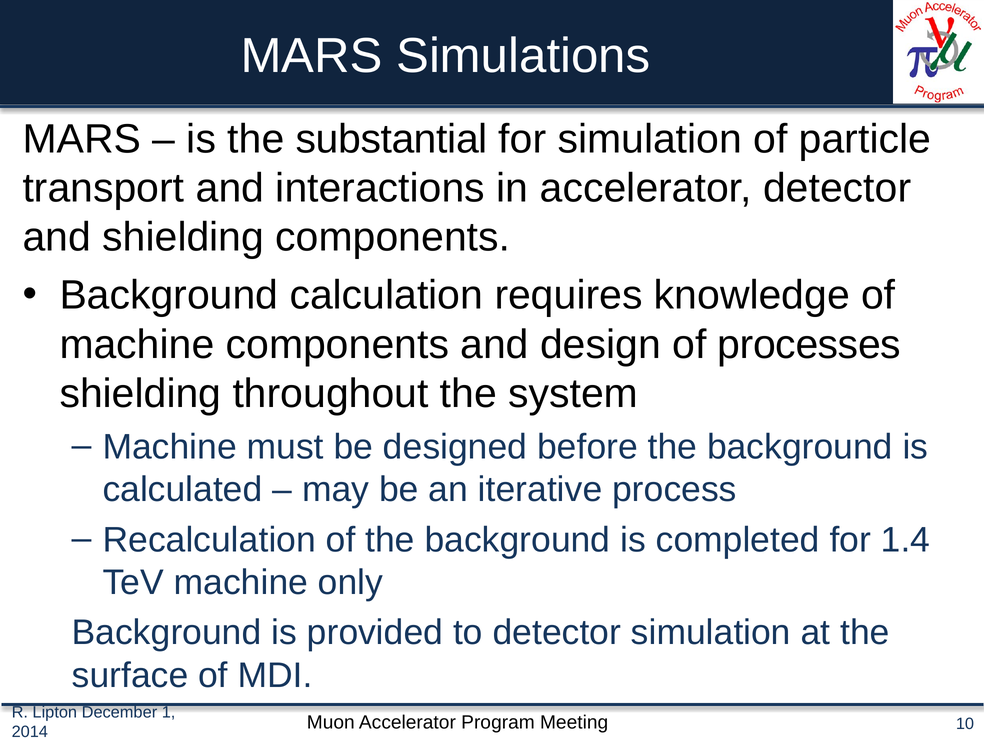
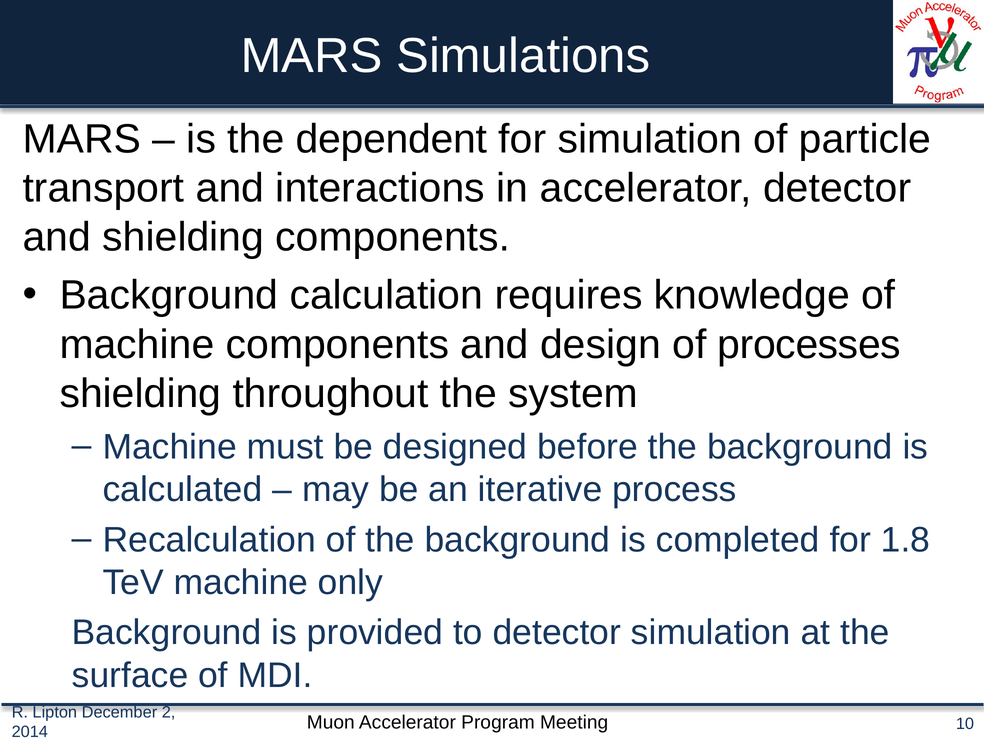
substantial: substantial -> dependent (392, 139)
1.4: 1.4 -> 1.8 (906, 540)
1: 1 -> 2 (169, 712)
